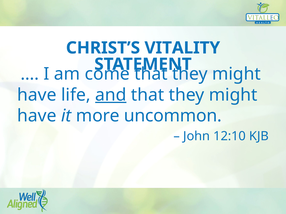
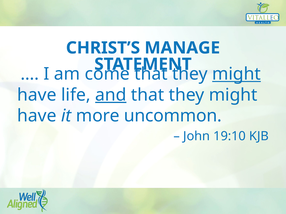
VITALITY: VITALITY -> MANAGE (182, 48)
might underline: none -> present (236, 74)
12:10: 12:10 -> 19:10 (230, 136)
